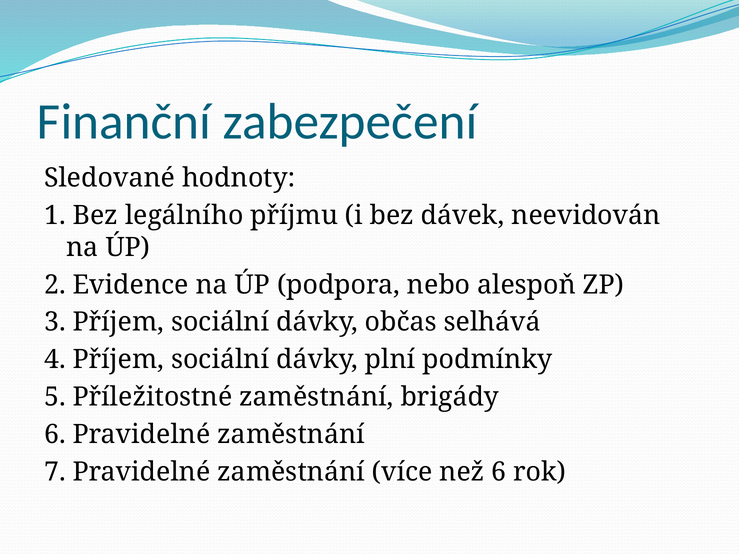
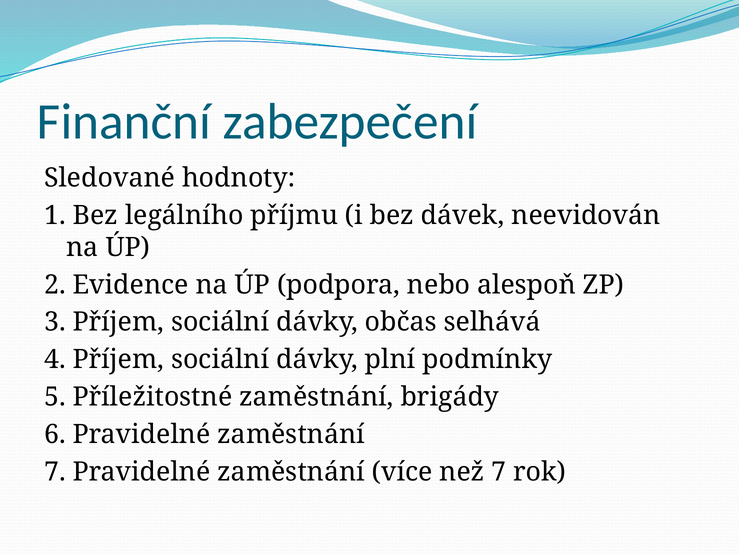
než 6: 6 -> 7 (499, 472)
